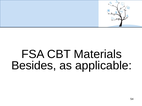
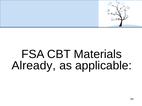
Besides: Besides -> Already (34, 66)
